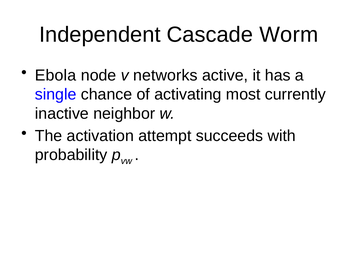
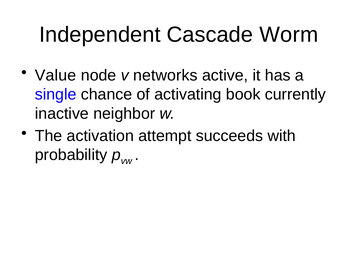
Ebola: Ebola -> Value (56, 75)
most: most -> book (243, 94)
